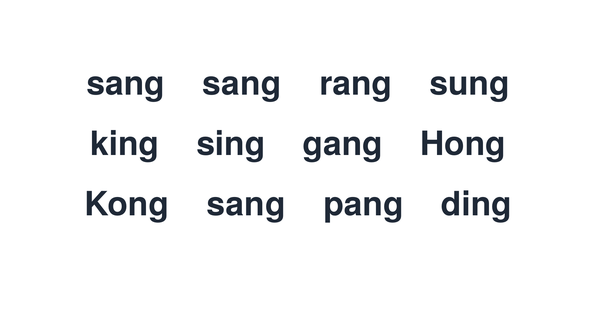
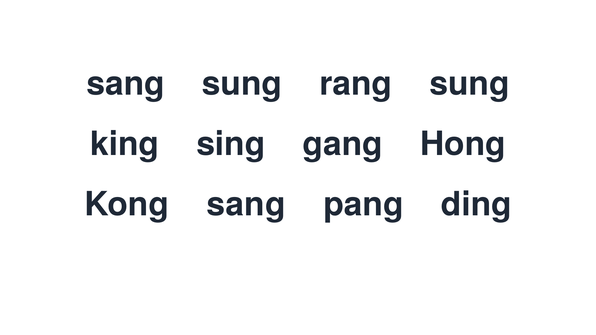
sang sang: sang -> sung (242, 84)
